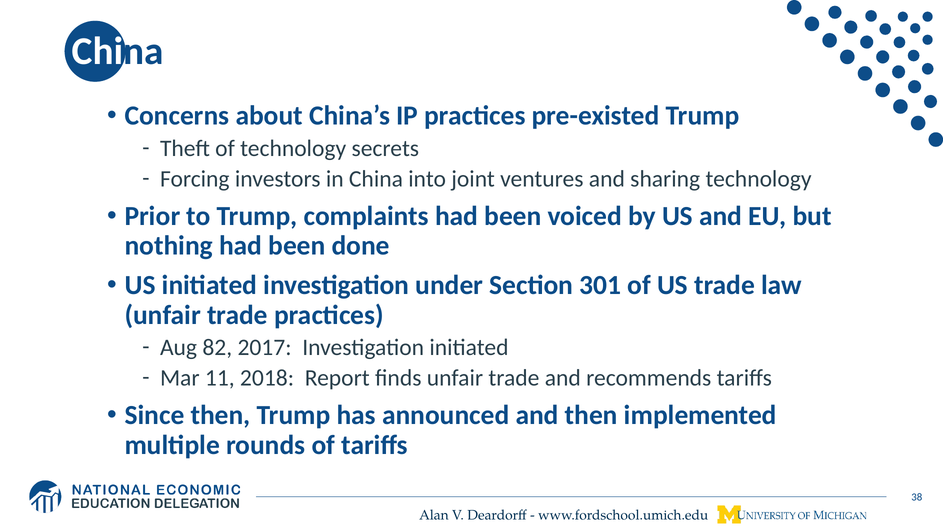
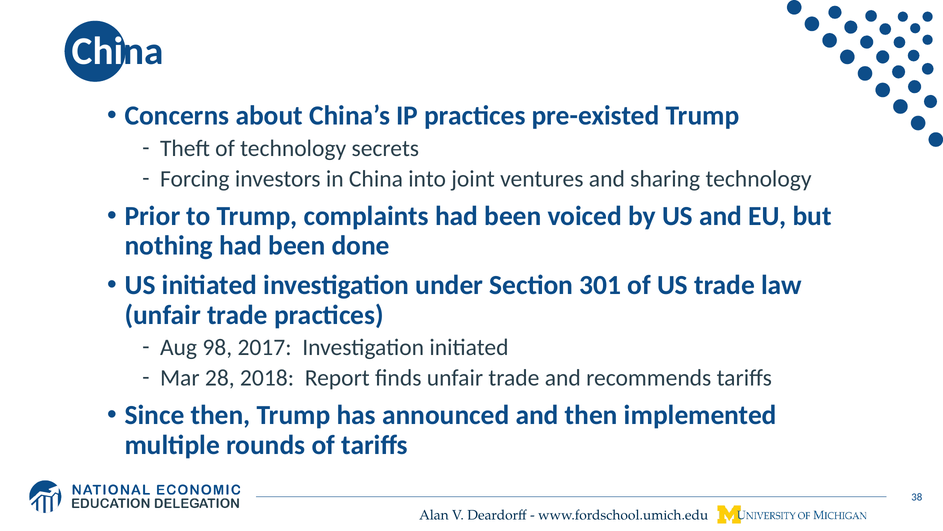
82: 82 -> 98 (217, 347)
11: 11 -> 28 (220, 378)
